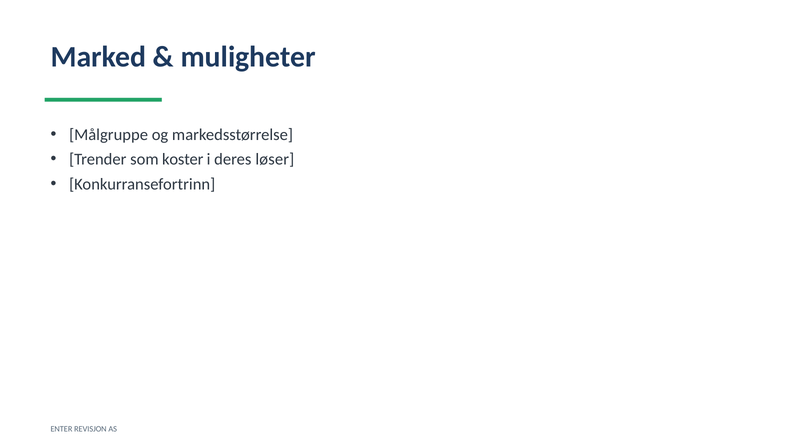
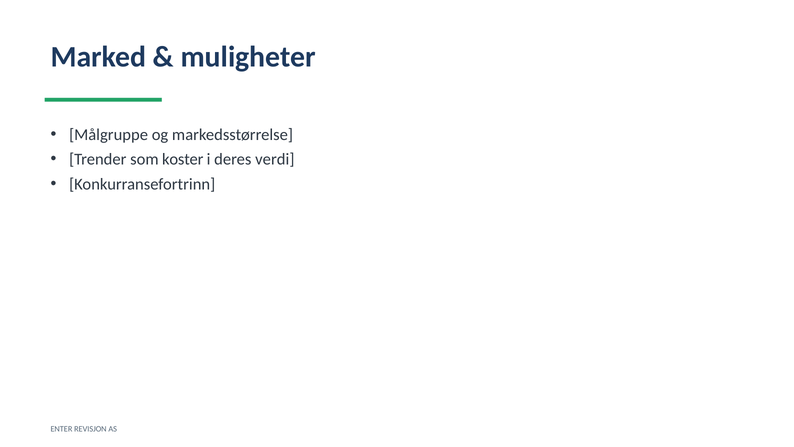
løser: løser -> verdi (275, 159)
